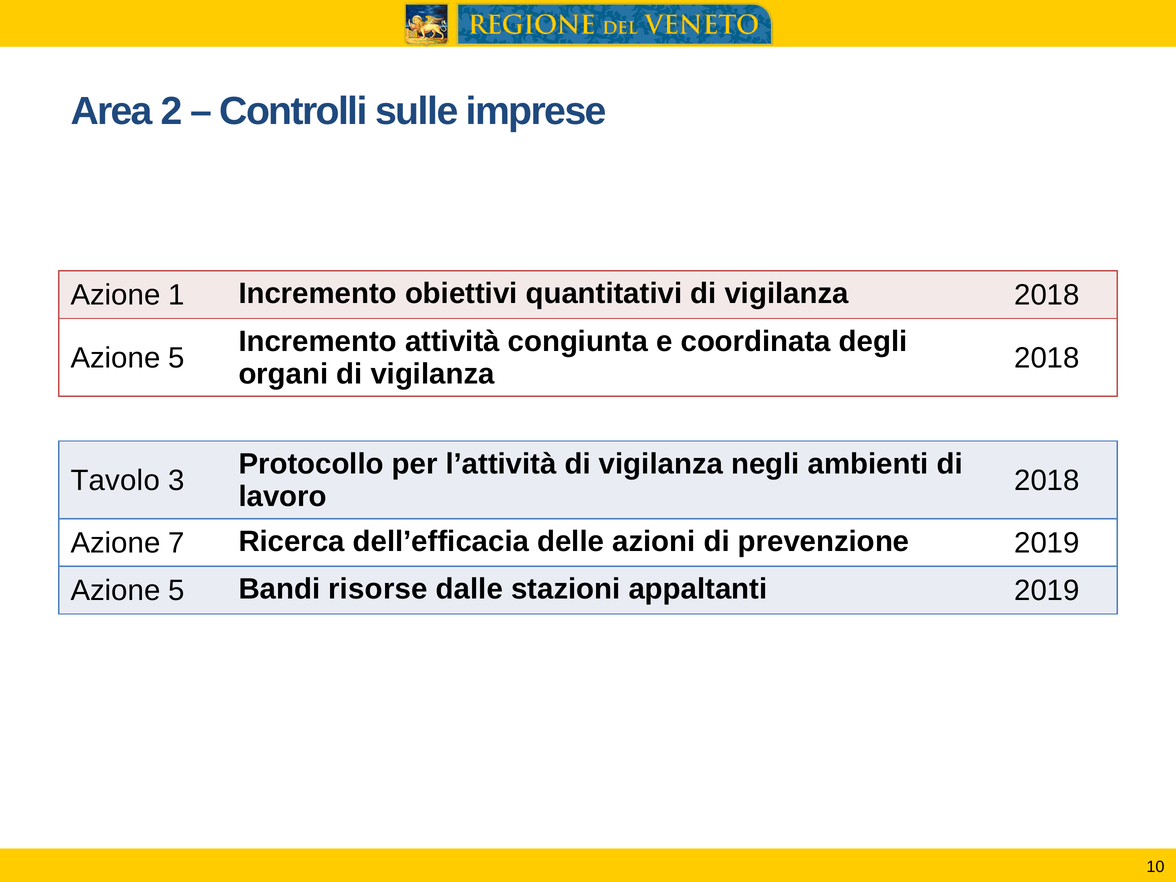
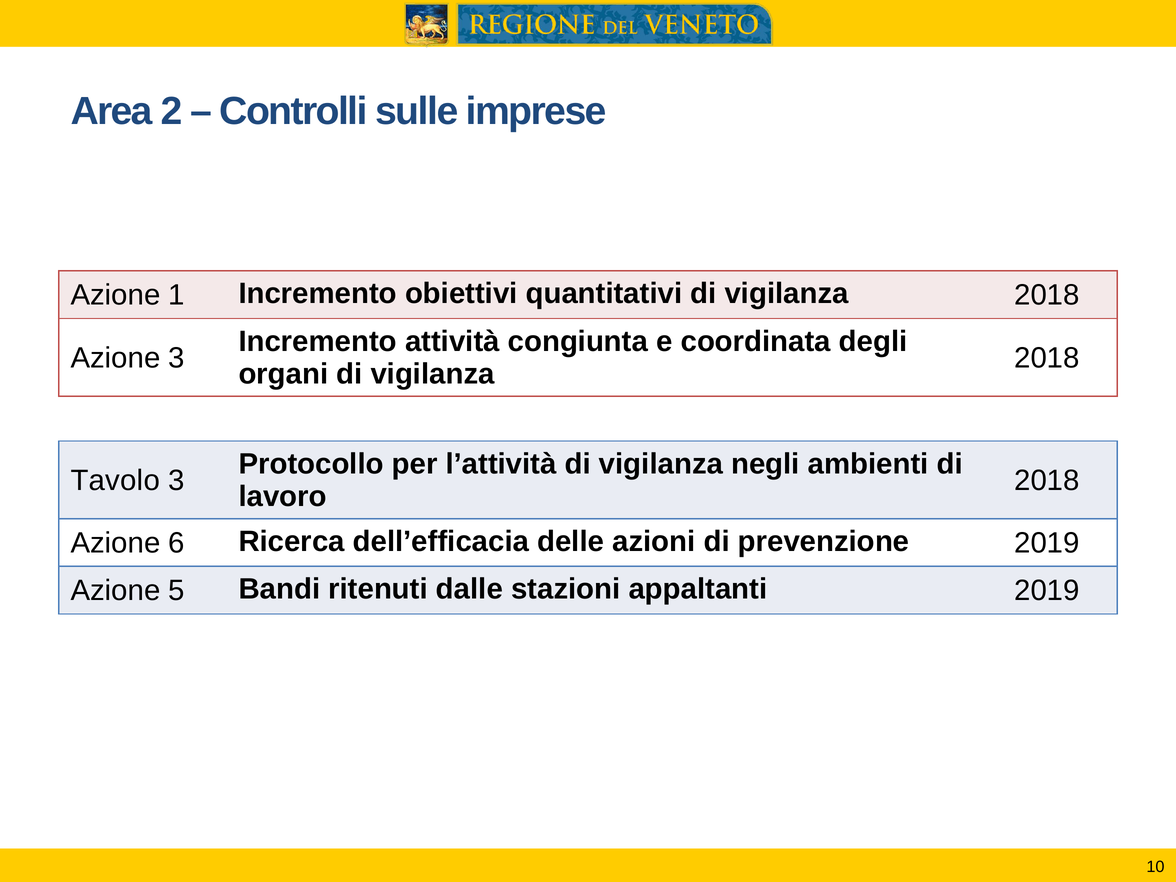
5: 5 -> 3 (177, 358)
7: 7 -> 6 (177, 543)
risorse: risorse -> ritenuti (378, 589)
